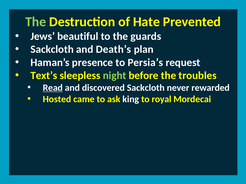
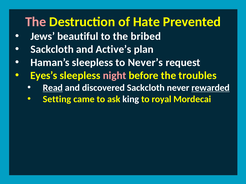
The colour: light green -> pink (36, 22)
guards: guards -> bribed (146, 36)
Death’s: Death’s -> Active’s (114, 49)
Haman’s presence: presence -> sleepless (93, 63)
Persia’s: Persia’s -> Never’s (145, 63)
Text’s: Text’s -> Eyes’s (44, 76)
night colour: light green -> pink (115, 76)
rewarded underline: none -> present (211, 88)
Hosted: Hosted -> Setting (57, 99)
